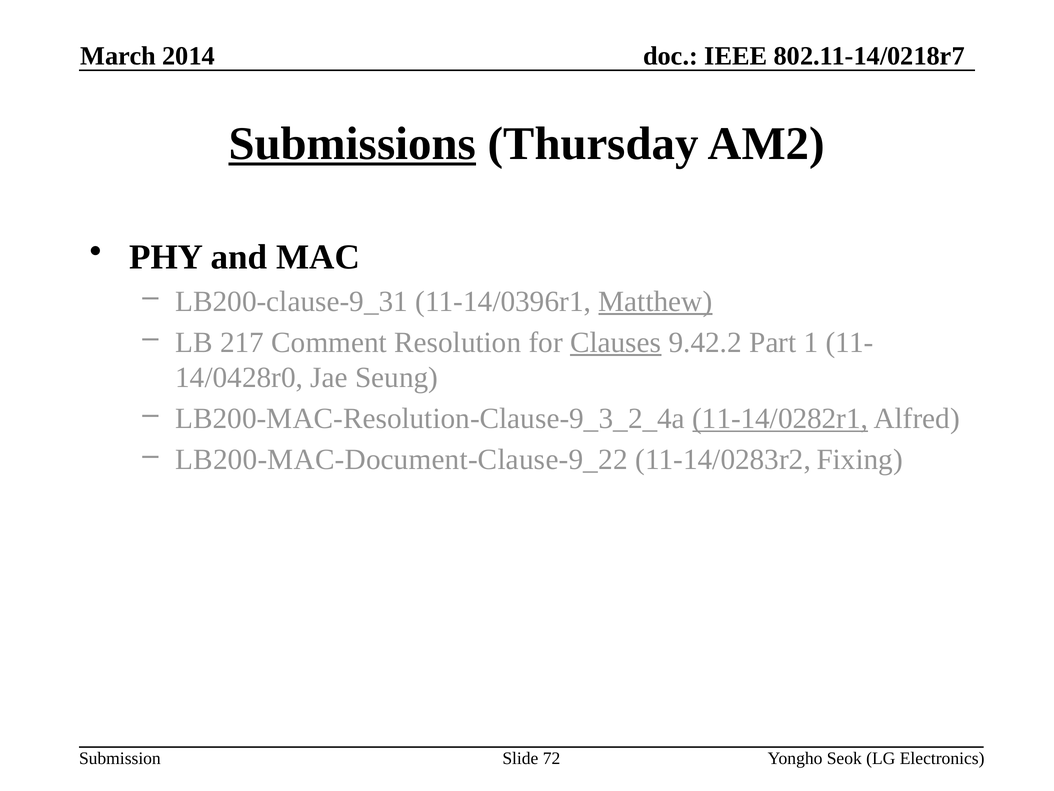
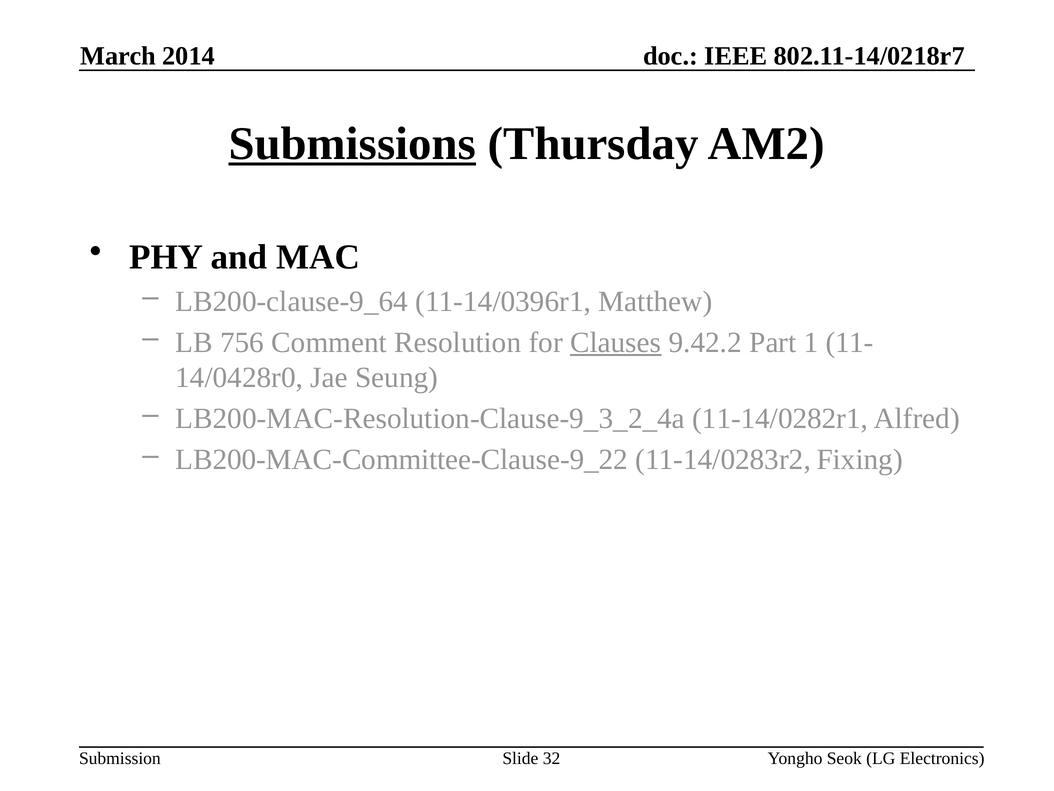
LB200-clause-9_31: LB200-clause-9_31 -> LB200-clause-9_64 (292, 301)
Matthew underline: present -> none (655, 301)
217: 217 -> 756 (242, 342)
11-14/0282r1 underline: present -> none (780, 418)
LB200-MAC-Document-Clause-9_22: LB200-MAC-Document-Clause-9_22 -> LB200-MAC-Committee-Clause-9_22 (402, 459)
72: 72 -> 32 (552, 758)
